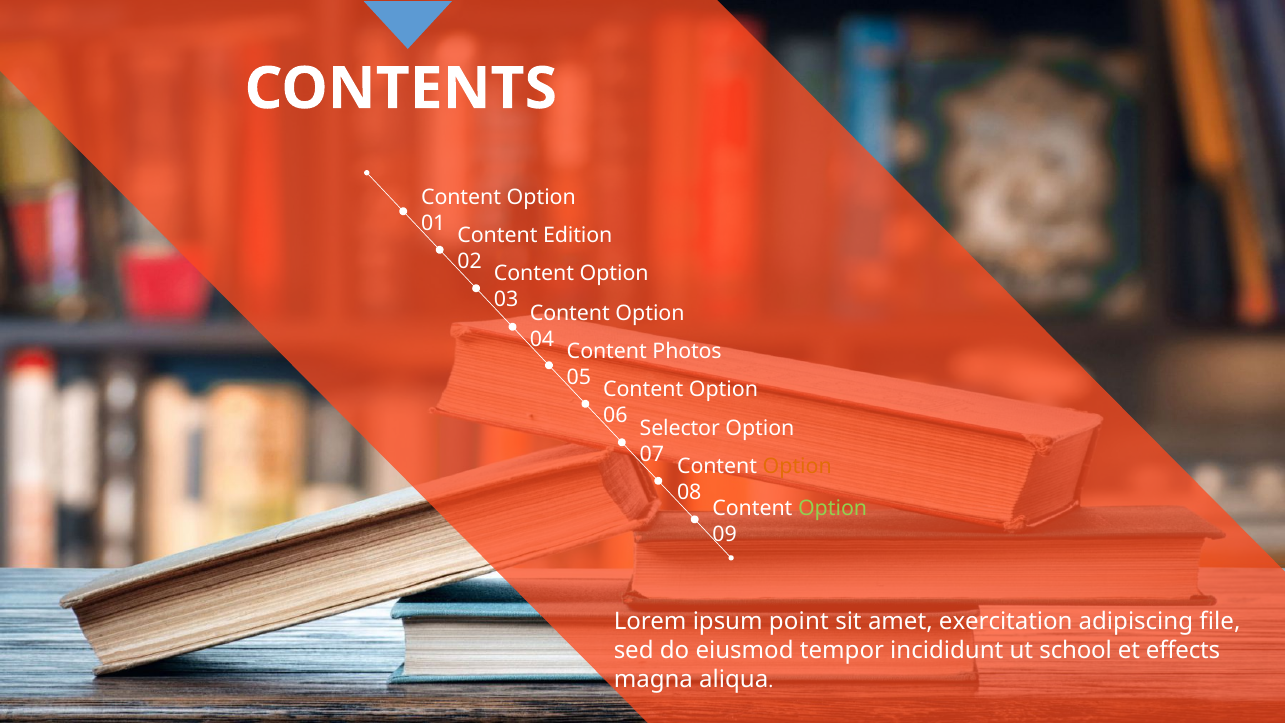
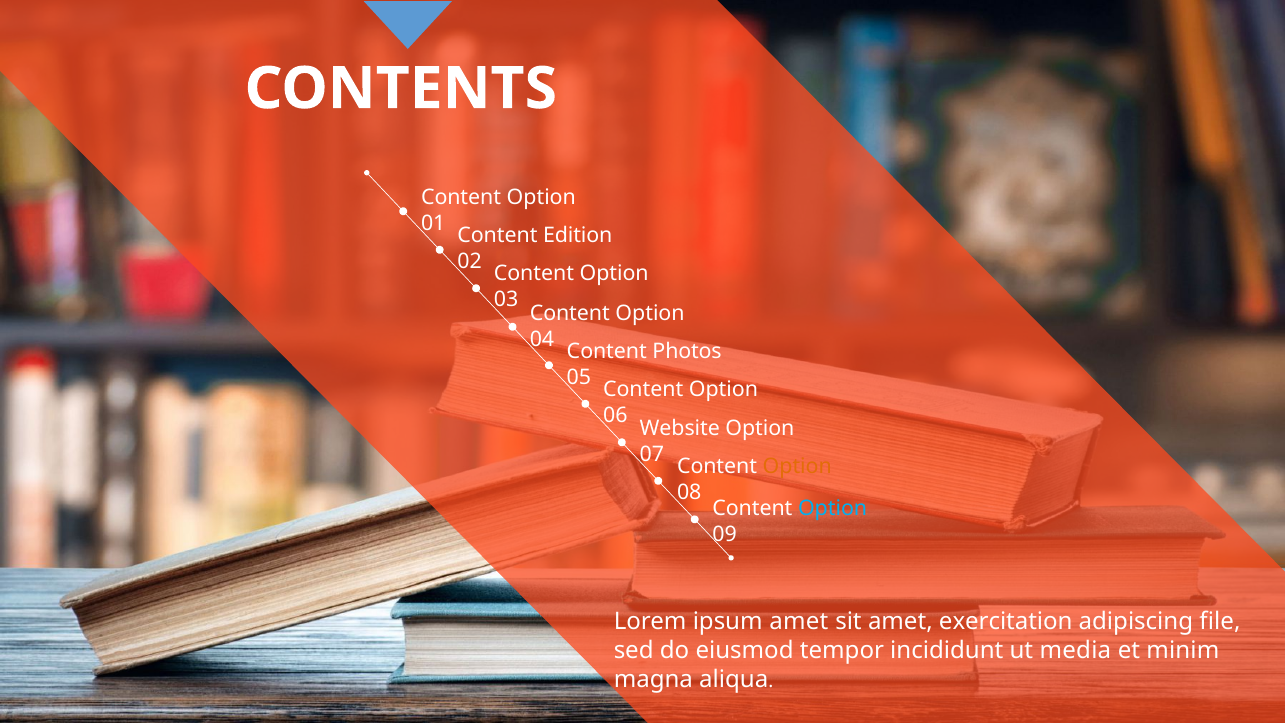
Selector: Selector -> Website (680, 428)
Option colour: light green -> light blue (833, 508)
ipsum point: point -> amet (799, 622)
school: school -> media (1075, 651)
effects: effects -> minim (1183, 651)
